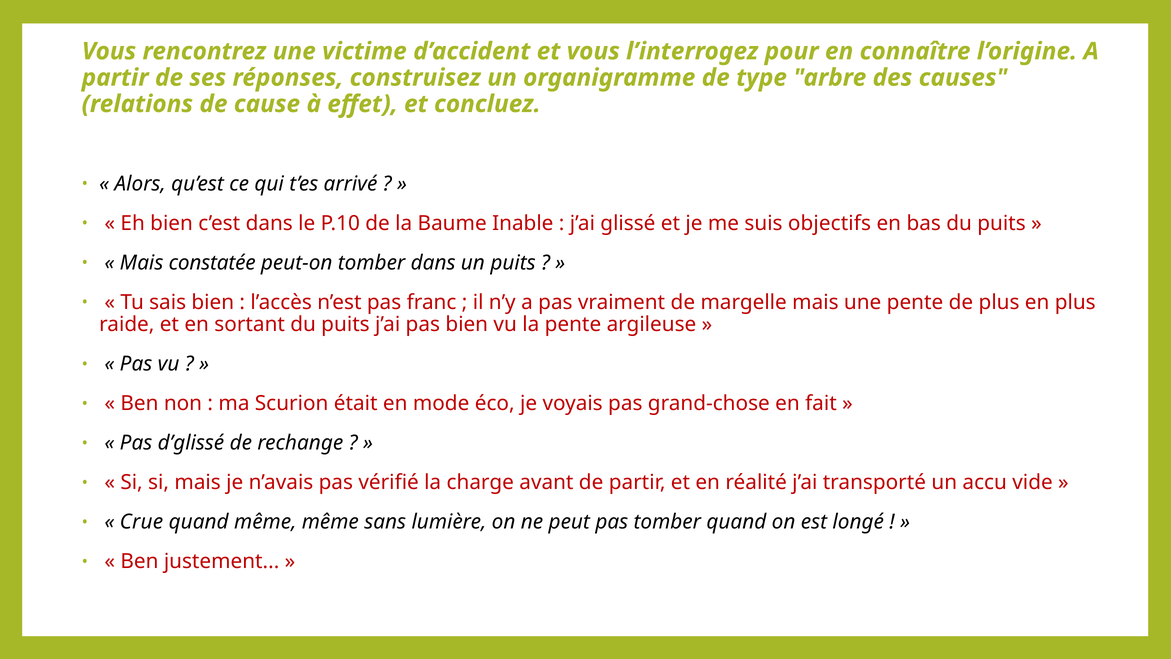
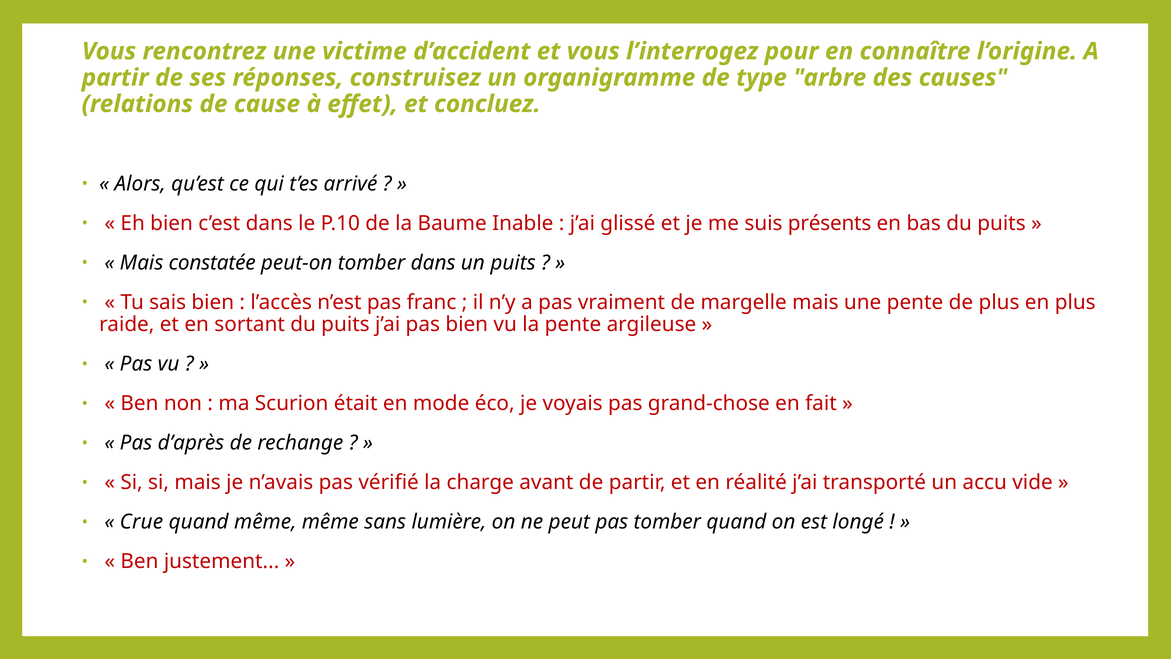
objectifs: objectifs -> présents (830, 223)
d’glissé: d’glissé -> d’après (191, 443)
